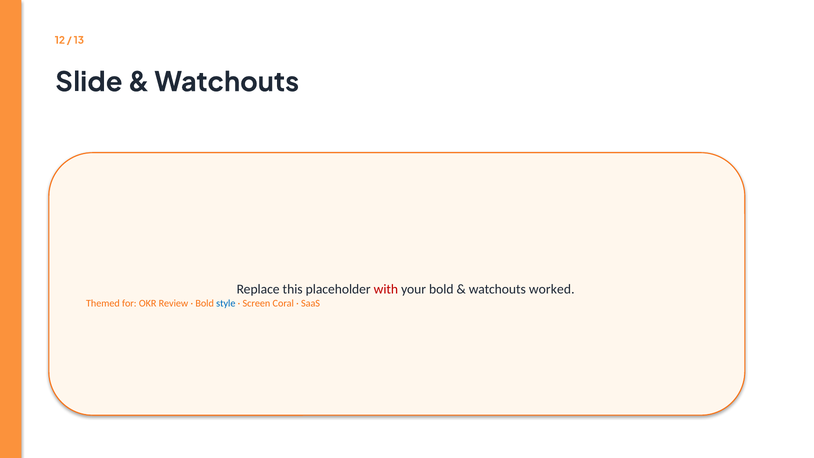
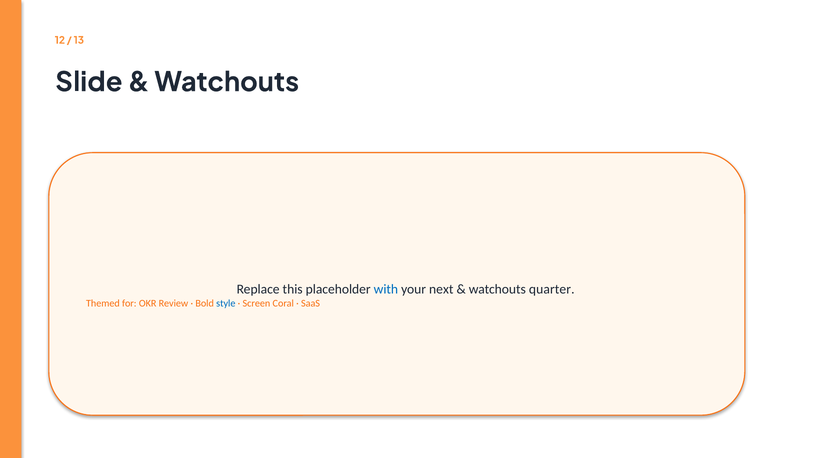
with colour: red -> blue (386, 289)
your bold: bold -> next (441, 289)
worked: worked -> quarter (552, 289)
